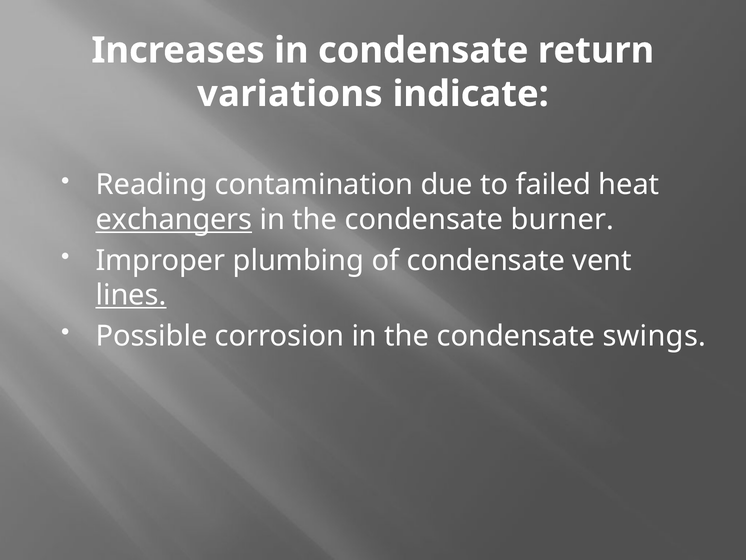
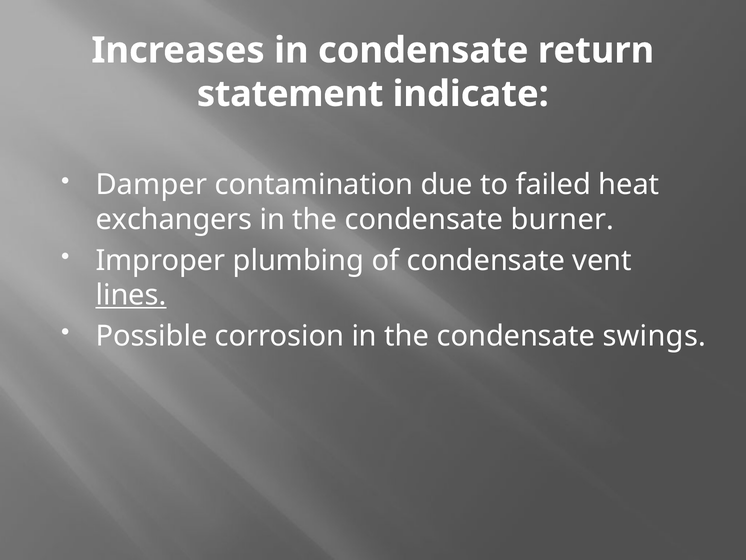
variations: variations -> statement (290, 94)
Reading: Reading -> Damper (151, 185)
exchangers underline: present -> none (174, 220)
